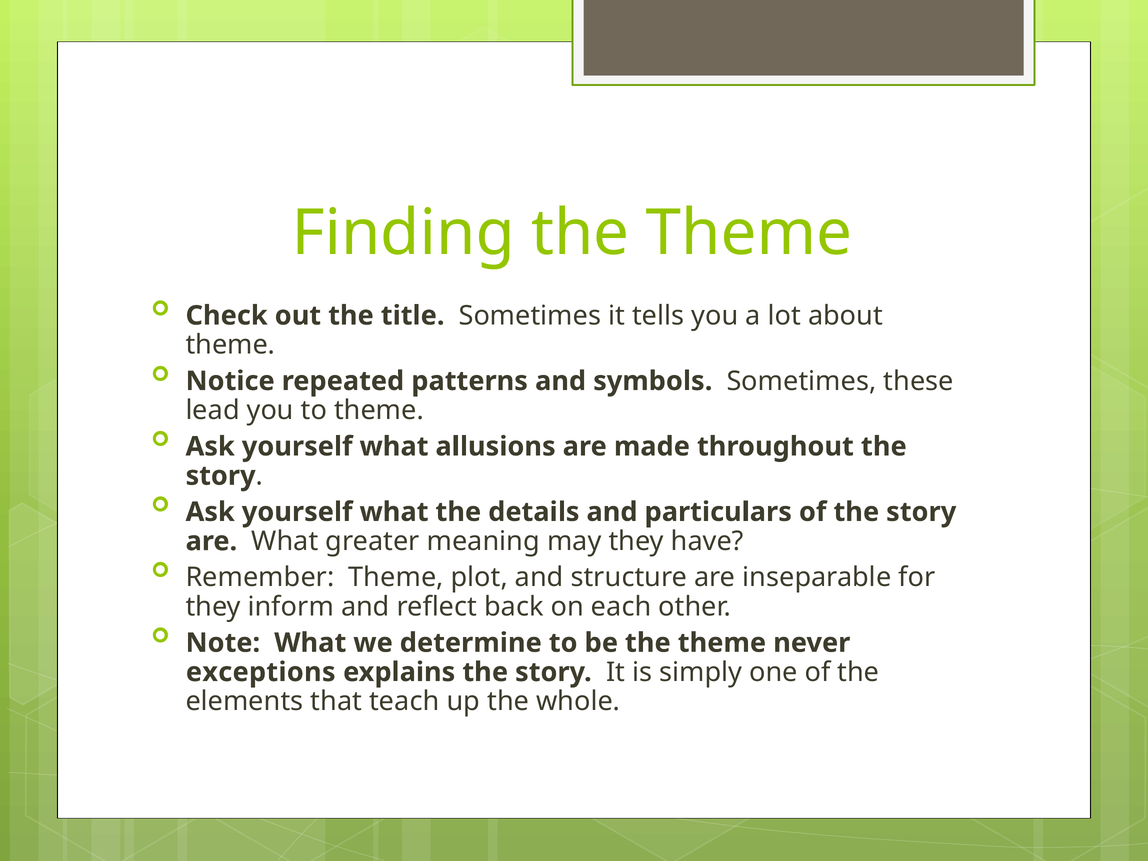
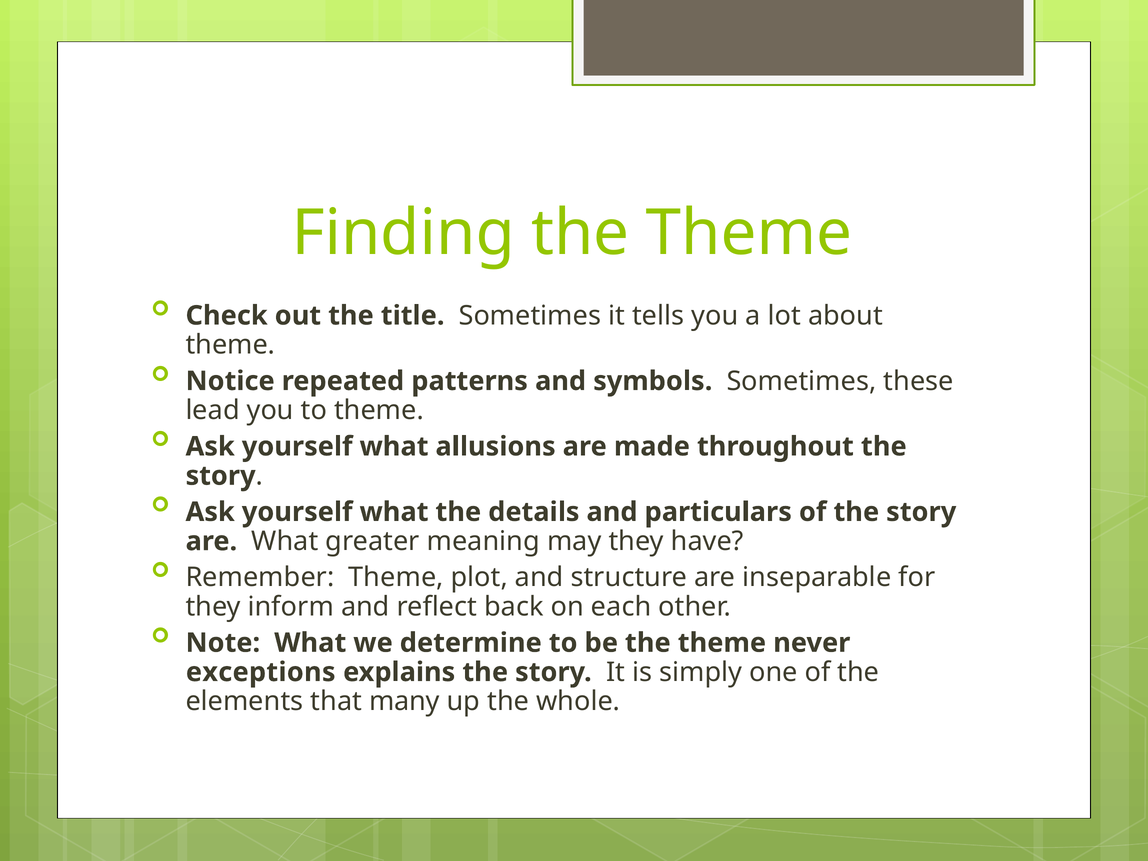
teach: teach -> many (404, 701)
